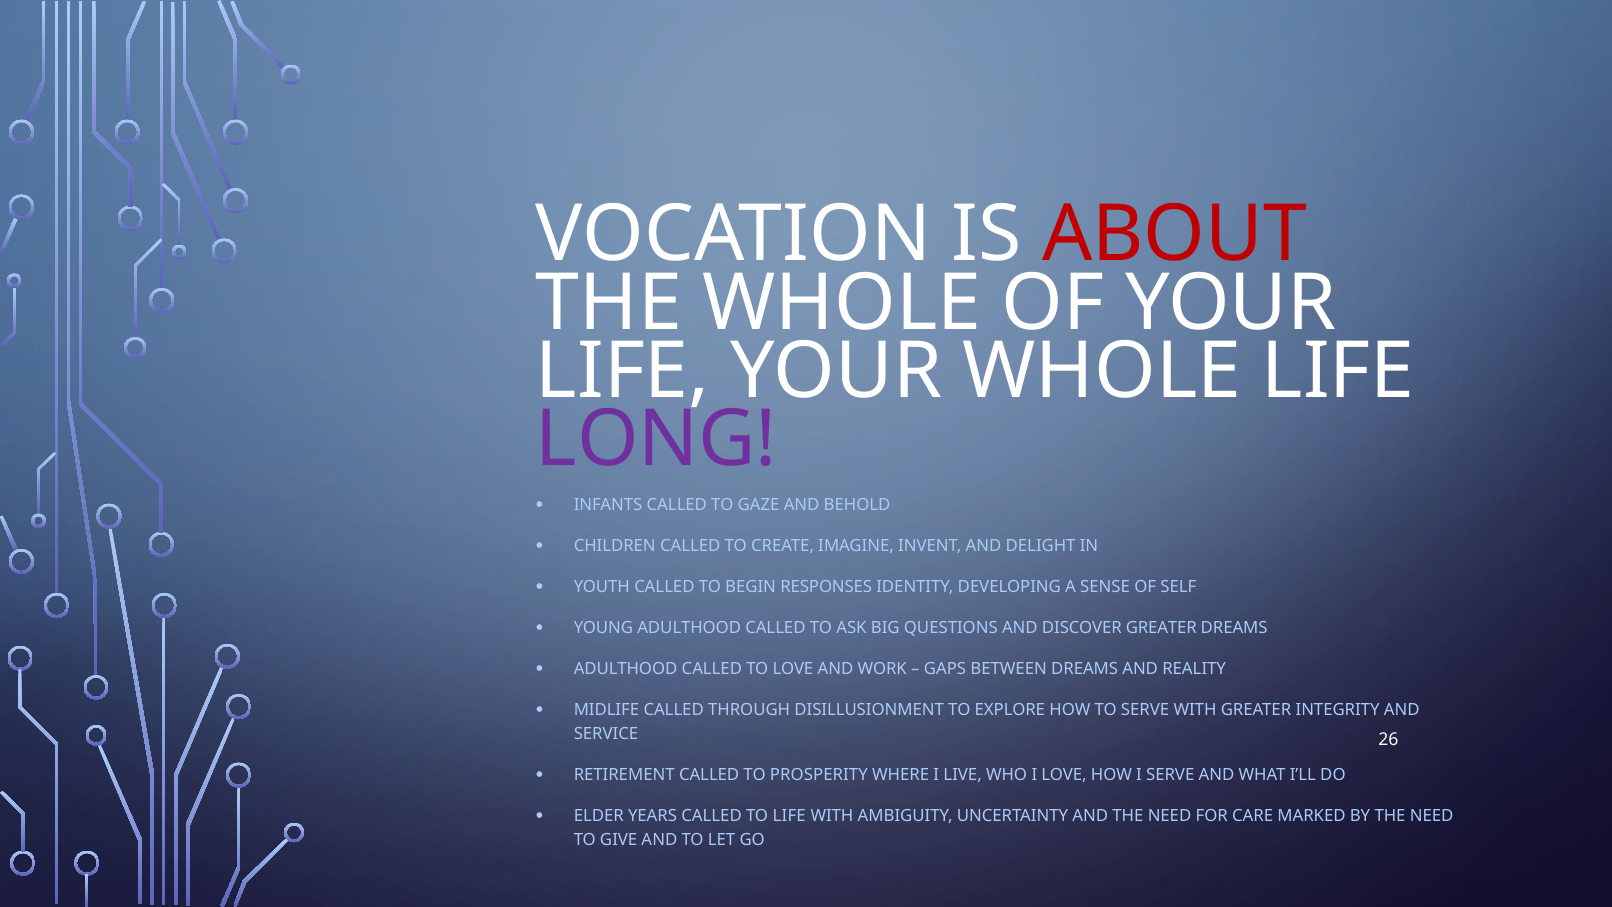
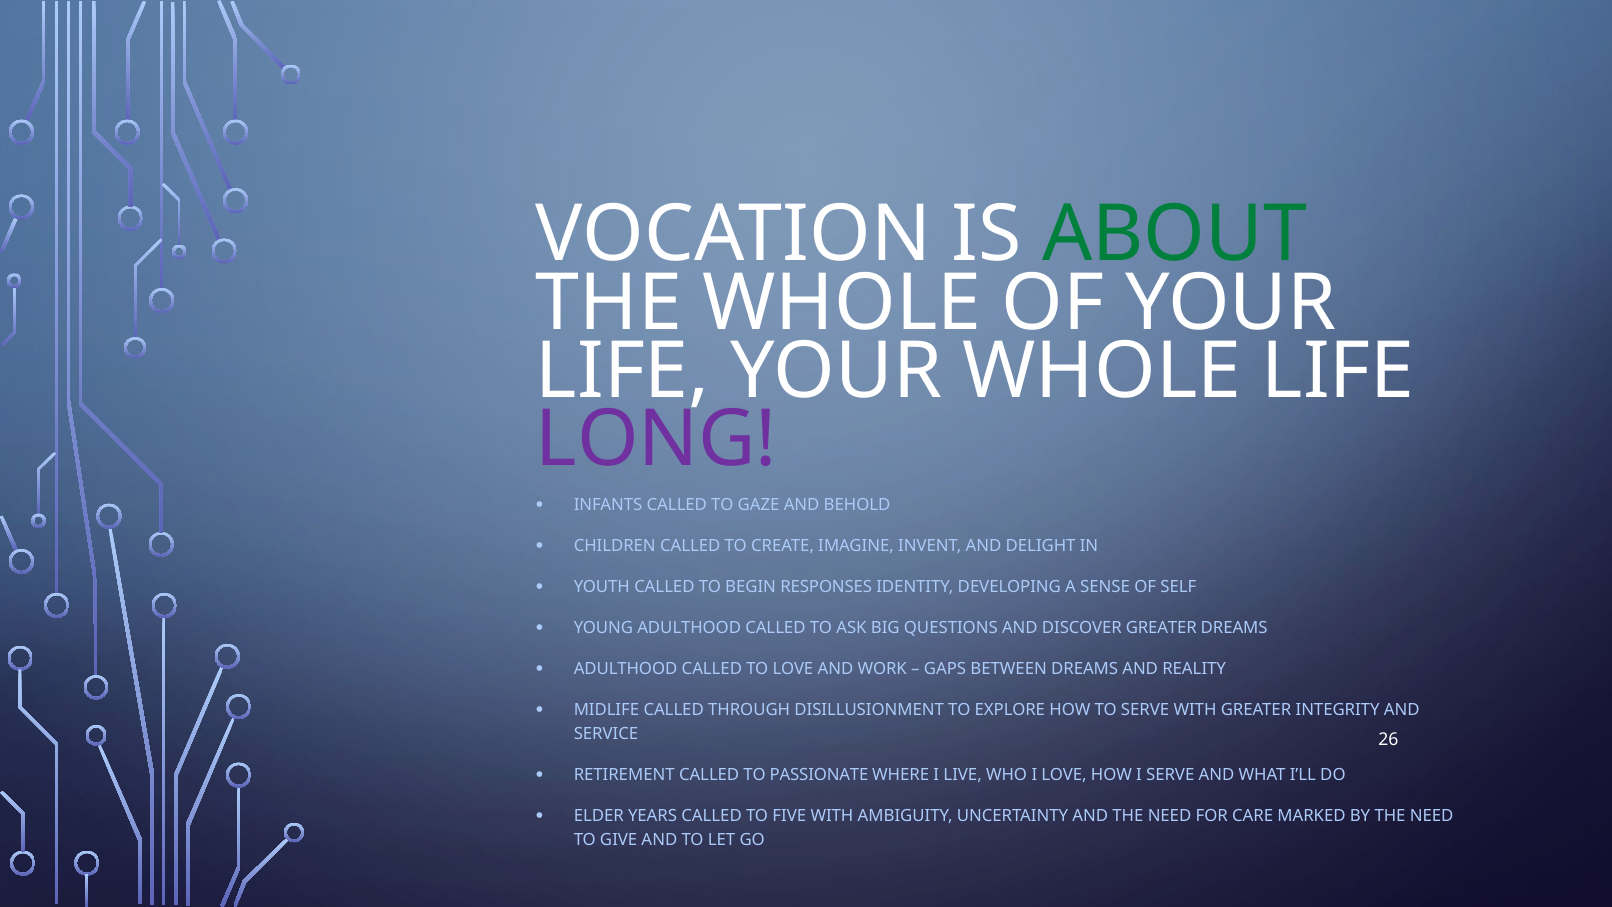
ABOUT colour: red -> green (1175, 235)
PROSPERITY: PROSPERITY -> PASSIONATE (819, 775)
TO LIFE: LIFE -> FIVE (789, 816)
